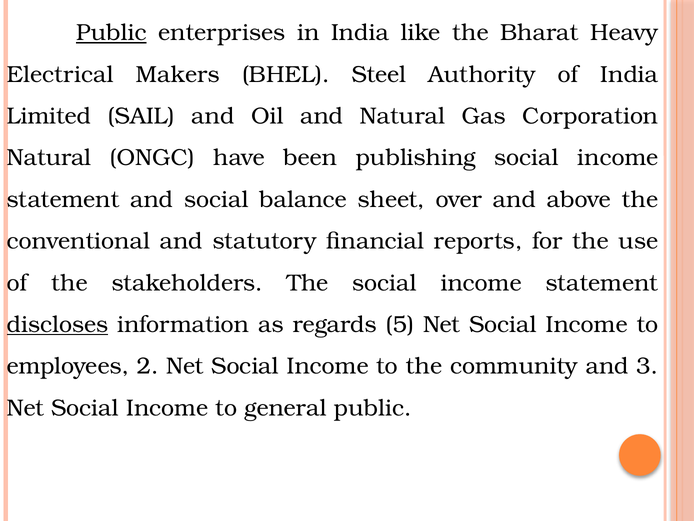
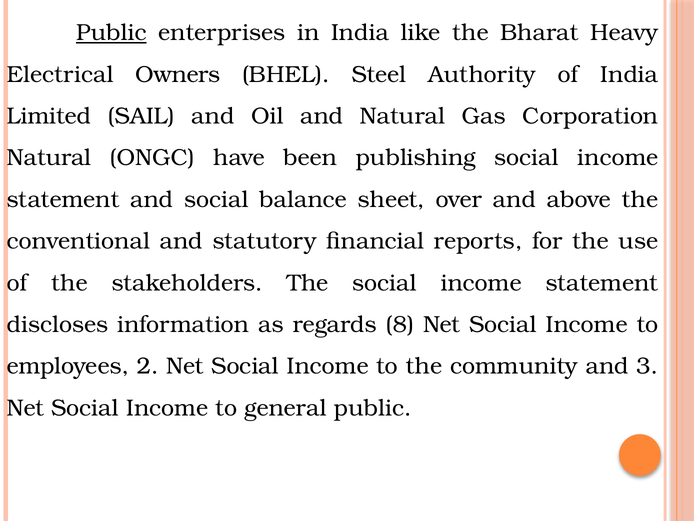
Makers: Makers -> Owners (178, 74)
discloses underline: present -> none (57, 324)
5: 5 -> 8 (400, 324)
